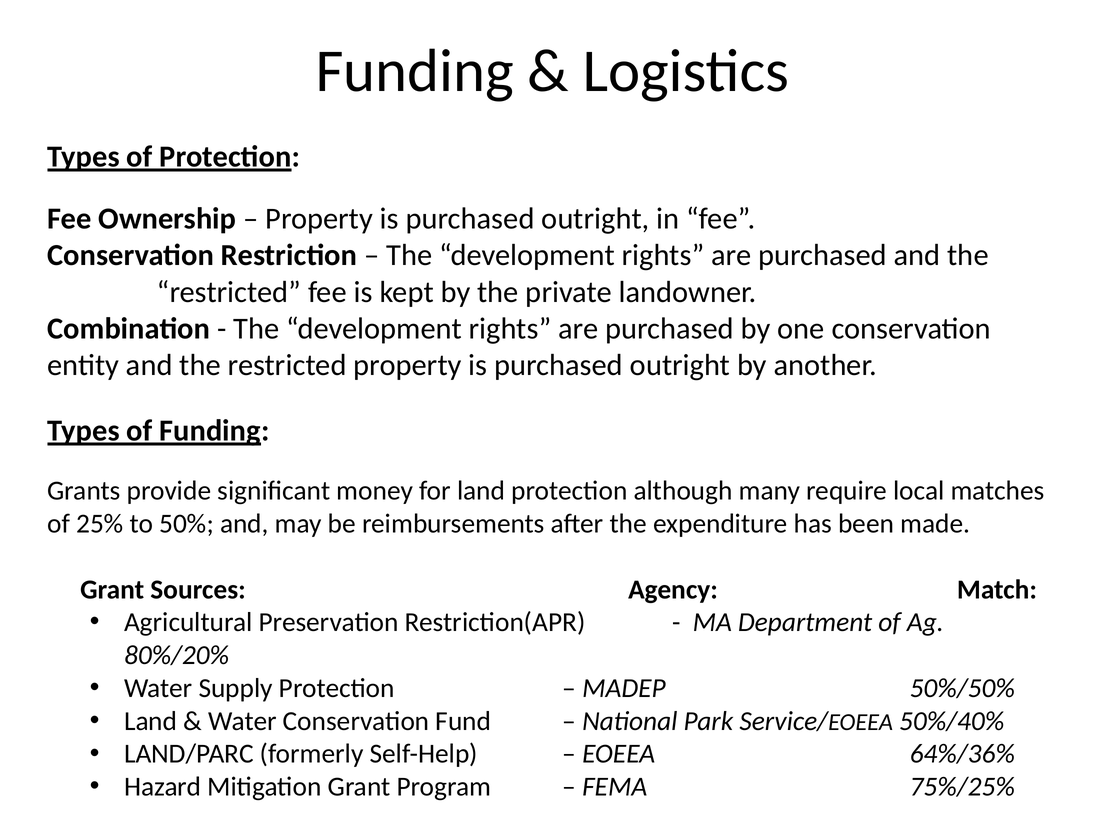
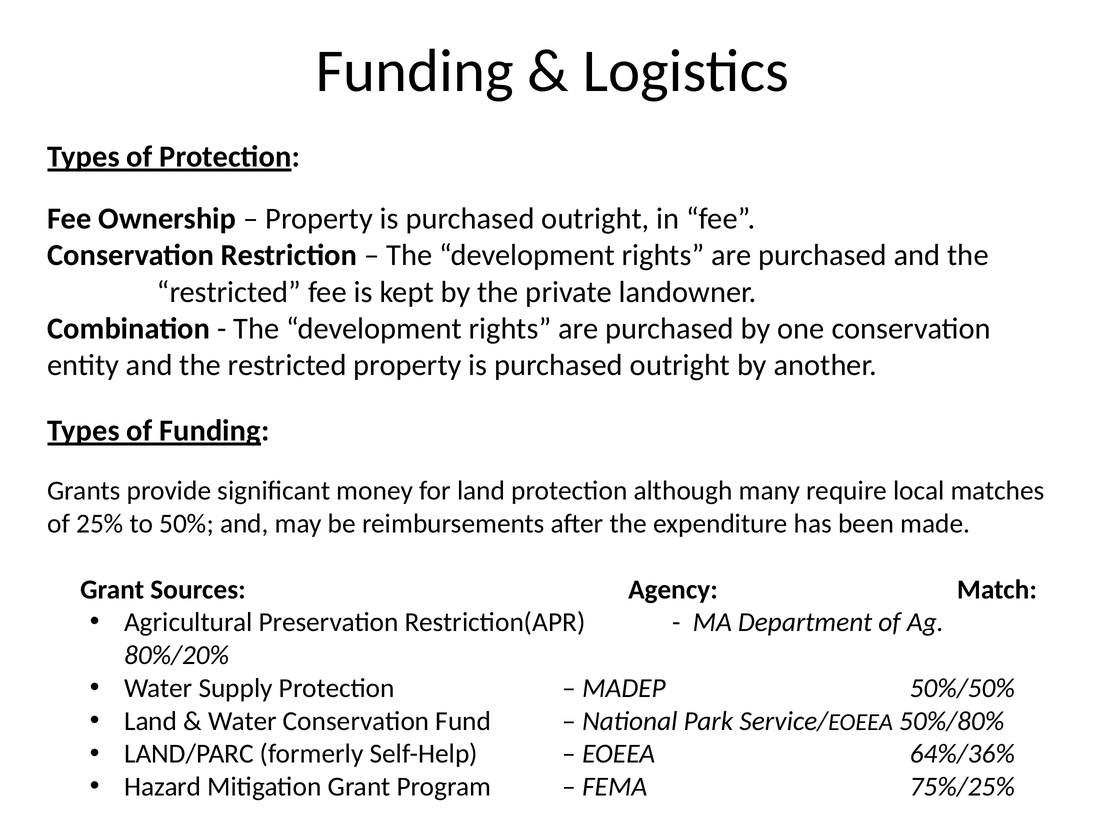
50%/40%: 50%/40% -> 50%/80% (952, 721)
